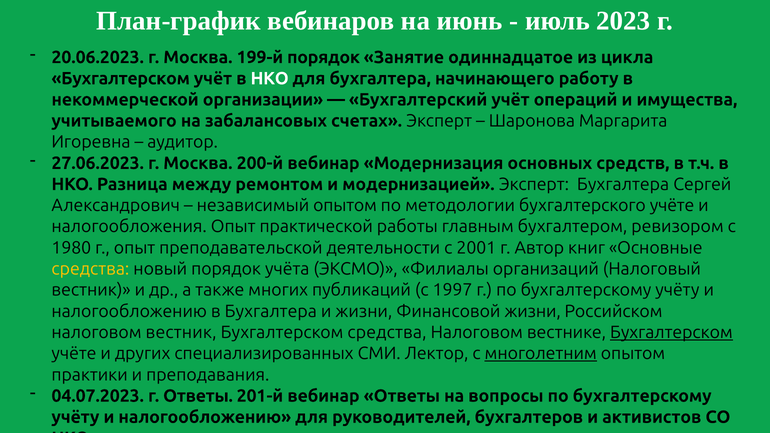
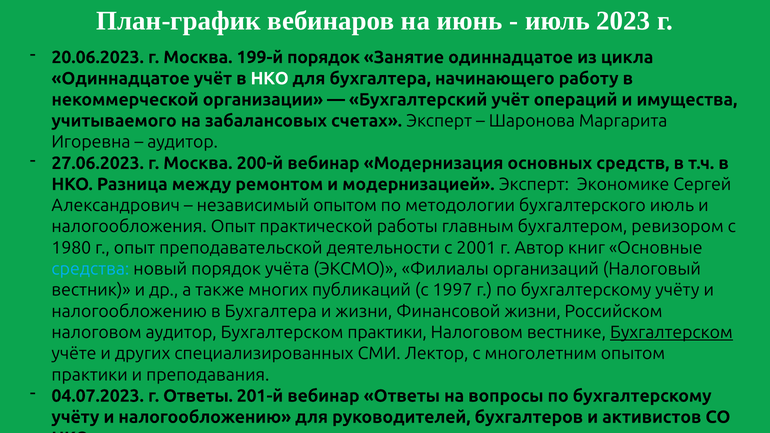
Бухгалтерском: Бухгалтерском -> Одиннадцатое (121, 78)
Эксперт Бухгалтера: Бухгалтера -> Экономике (623, 184)
бухгалтерского учёте: учёте -> июль (672, 205)
средства colour: yellow -> light blue (90, 269)
налоговом вестник: вестник -> аудитор (181, 332)
Бухгалтерском средства: средства -> практики (387, 332)
многолетним underline: present -> none (541, 354)
